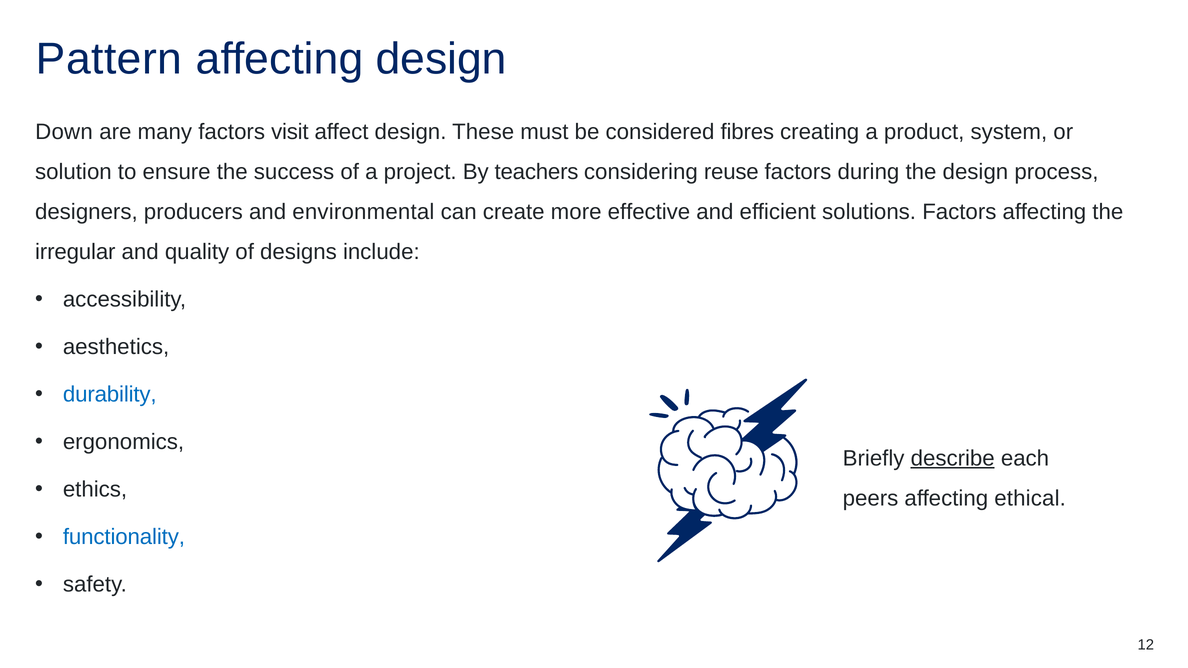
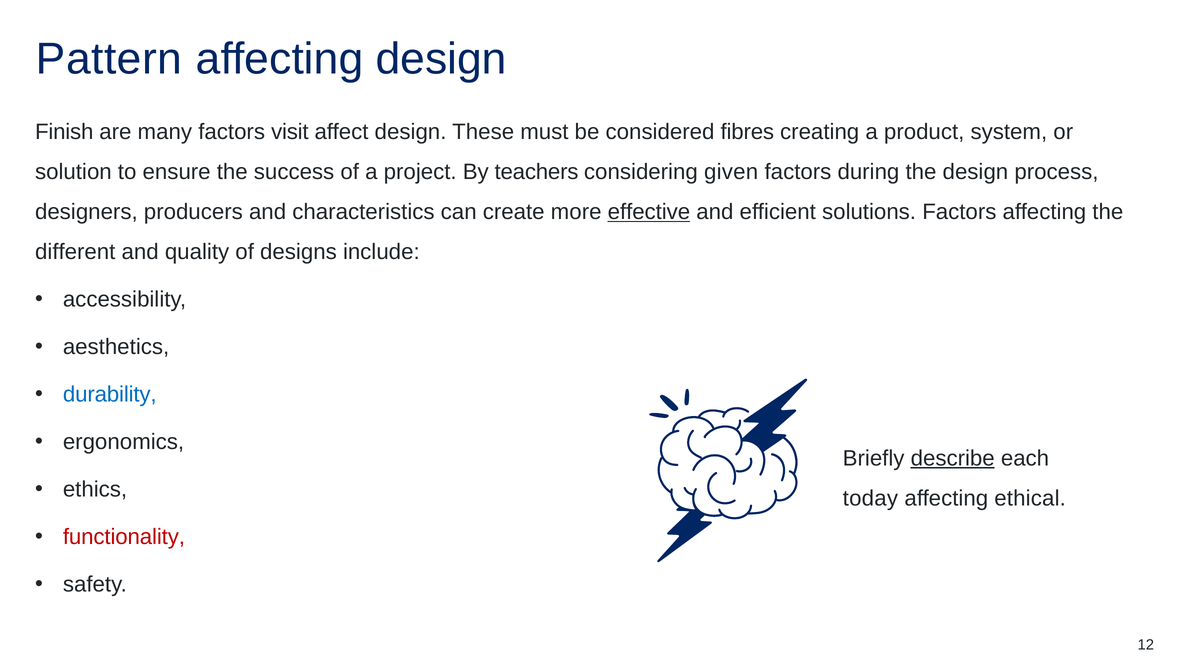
Down: Down -> Finish (64, 132)
reuse: reuse -> given (731, 172)
environmental: environmental -> characteristics (363, 212)
effective underline: none -> present (649, 212)
irregular: irregular -> different (75, 252)
peers: peers -> today (870, 499)
functionality colour: blue -> red (124, 537)
